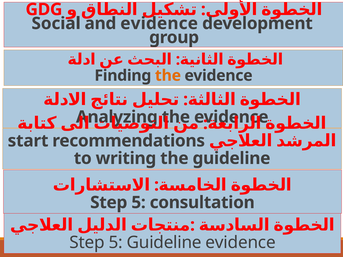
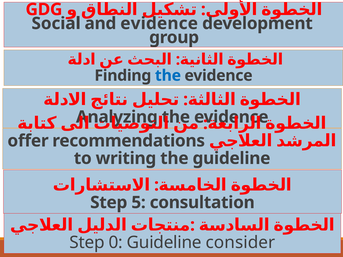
the colour: orange -> blue (168, 76)
start: start -> offer (28, 141)
5: 5 -> 0 (116, 243)
Guideline evidence: evidence -> consider (240, 243)
